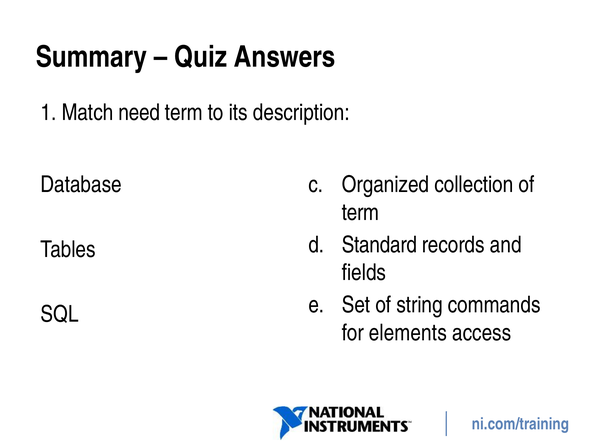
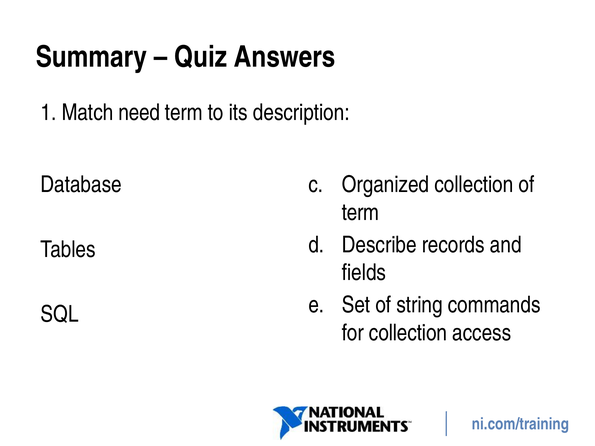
Standard: Standard -> Describe (379, 245)
for elements: elements -> collection (408, 333)
